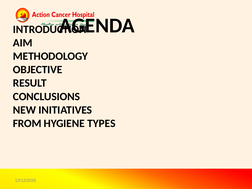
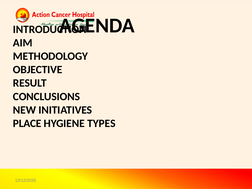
FROM: FROM -> PLACE (27, 123)
